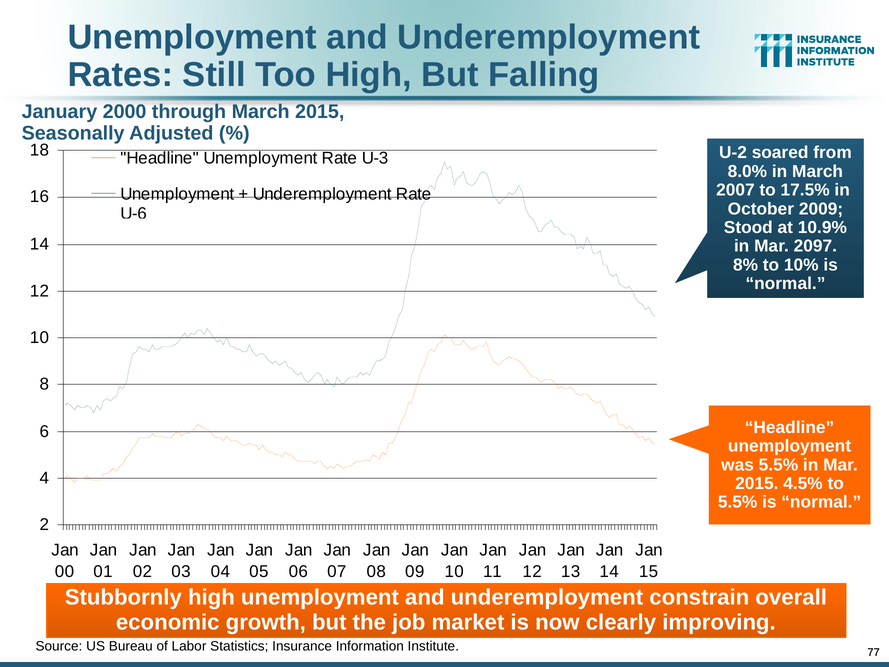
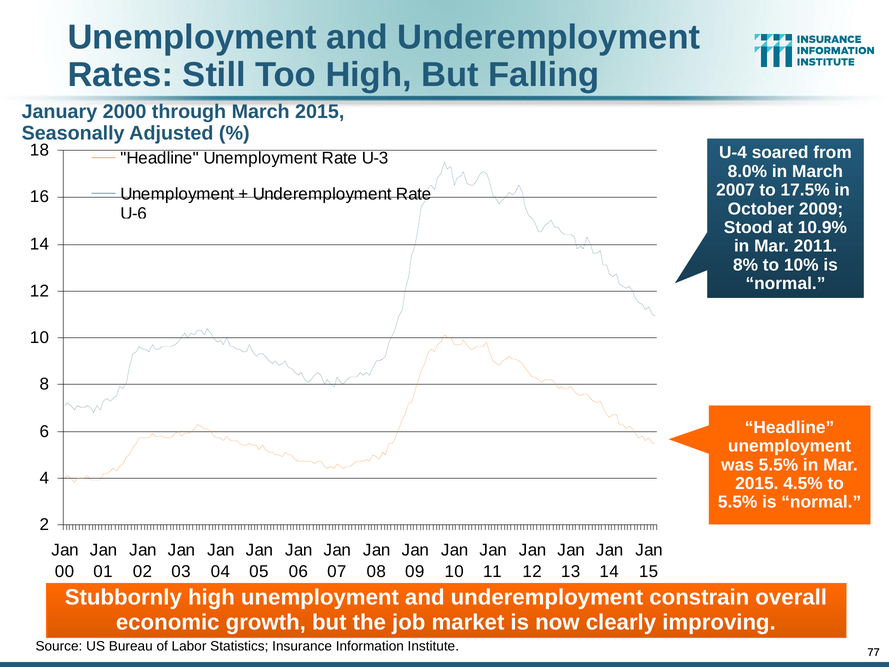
U-2: U-2 -> U-4 (733, 153)
2097: 2097 -> 2011 (815, 246)
